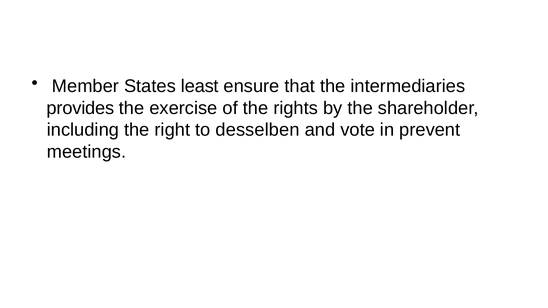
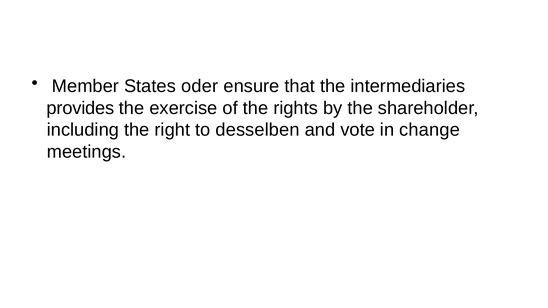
least: least -> oder (200, 86)
prevent: prevent -> change (430, 130)
